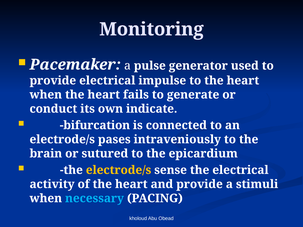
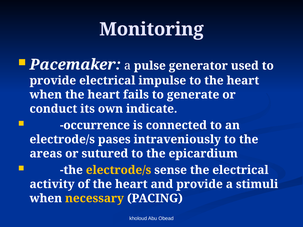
bifurcation: bifurcation -> occurrence (95, 125)
brain: brain -> areas (46, 154)
necessary colour: light blue -> yellow (94, 199)
